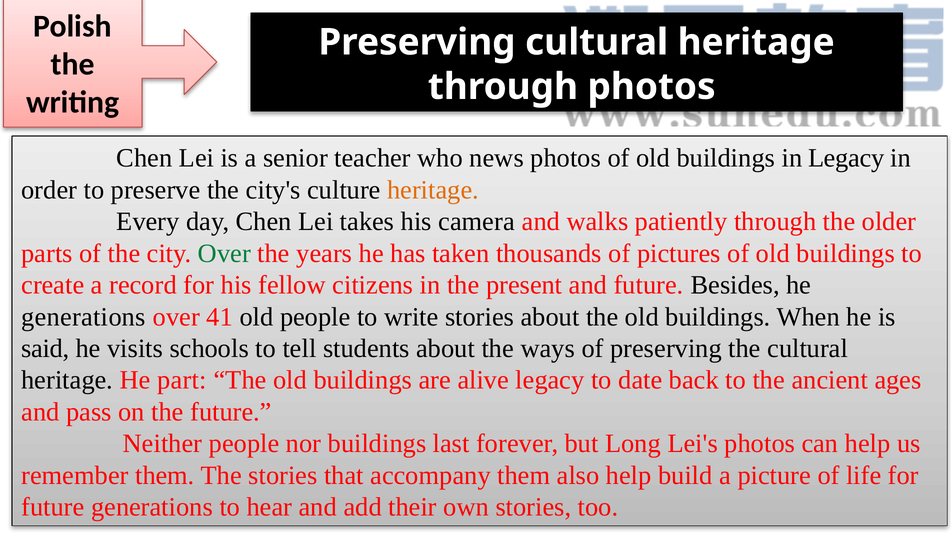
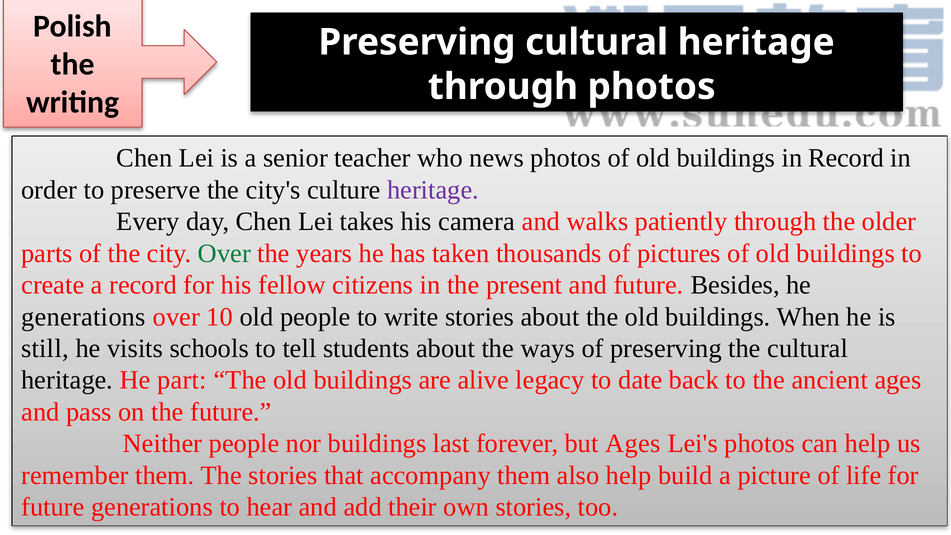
in Legacy: Legacy -> Record (846, 158)
heritage colour: orange -> purple (433, 190)
41: 41 -> 10 (220, 317)
said: said -> still (45, 349)
but Long: Long -> Ages (633, 444)
